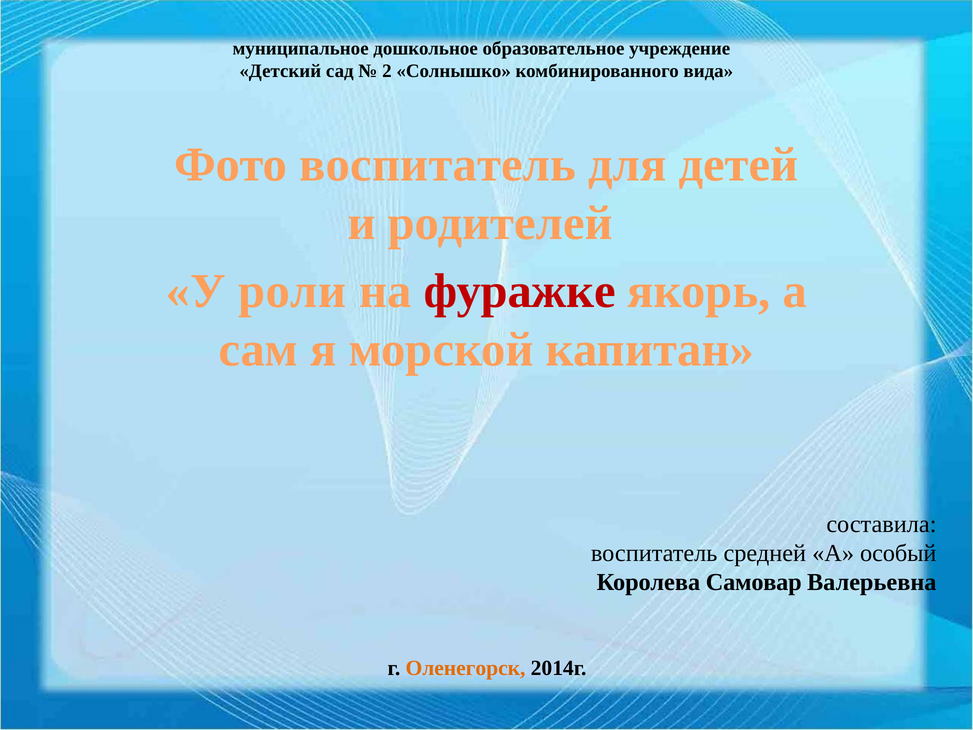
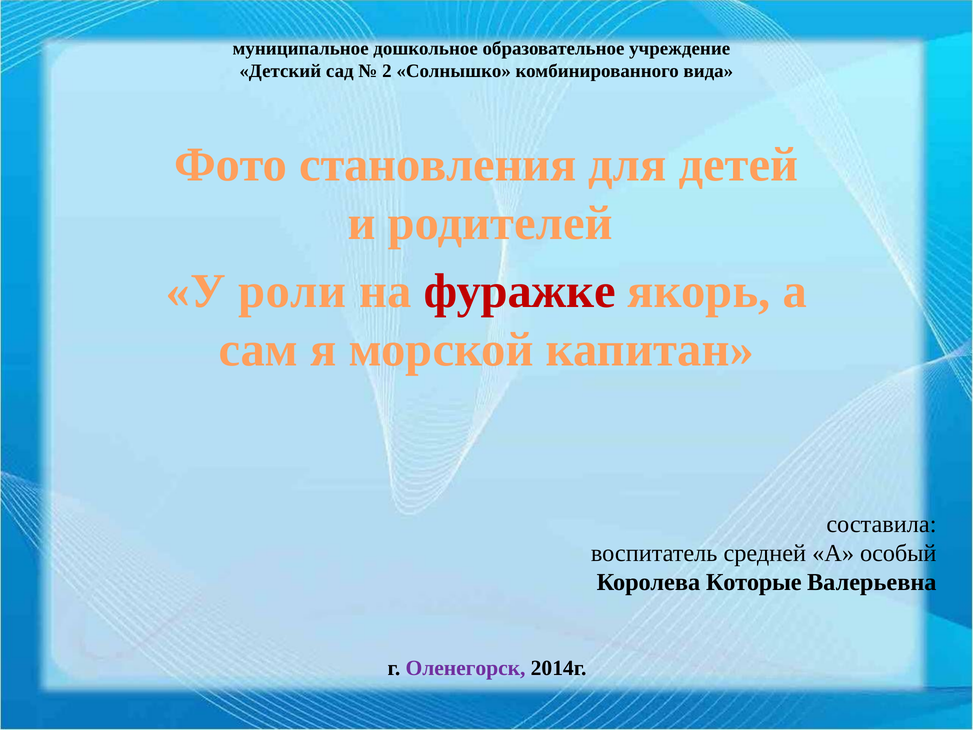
Фото воспитатель: воспитатель -> становления (438, 165)
Самовар: Самовар -> Которые (754, 582)
Оленегорск colour: orange -> purple (465, 668)
